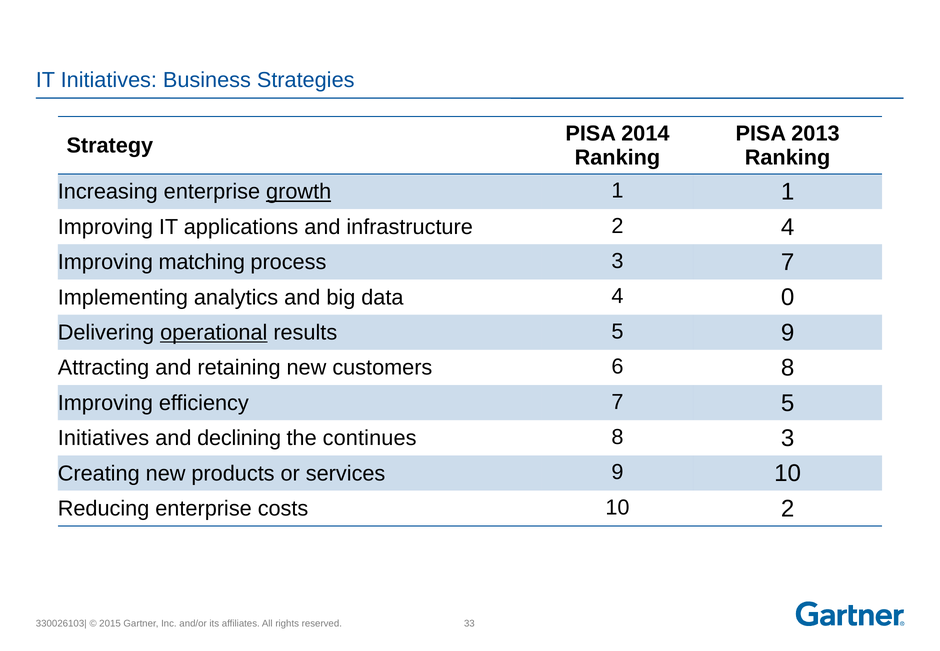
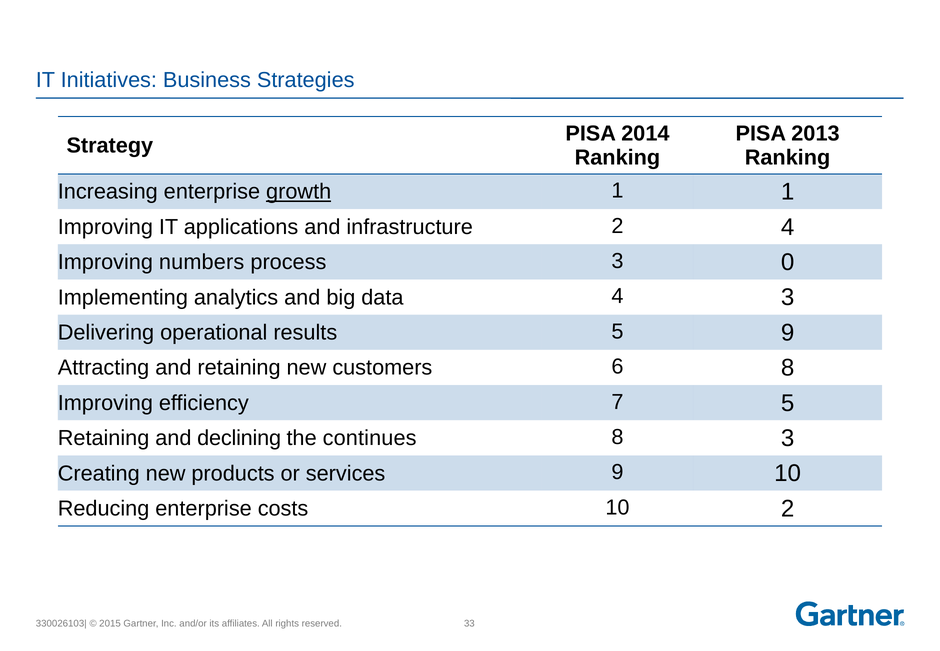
matching: matching -> numbers (202, 262)
3 7: 7 -> 0 (788, 262)
4 0: 0 -> 3 (788, 297)
operational underline: present -> none (214, 332)
Initiatives: Initiatives -> Retaining (104, 438)
